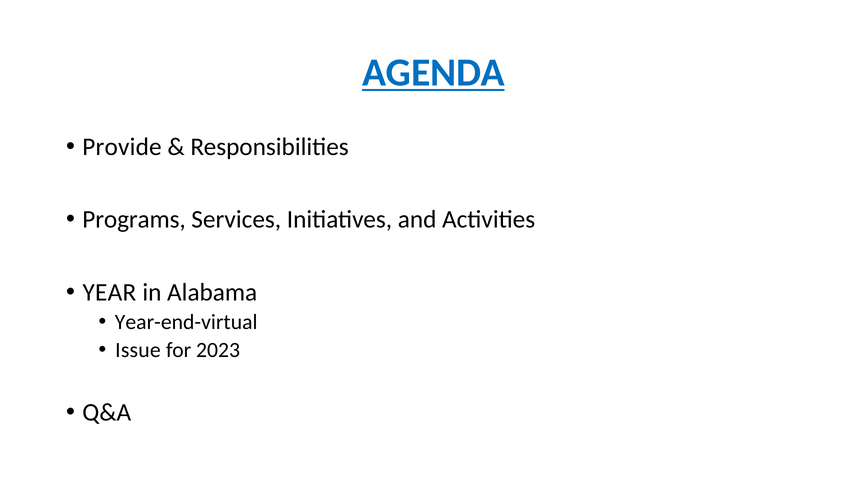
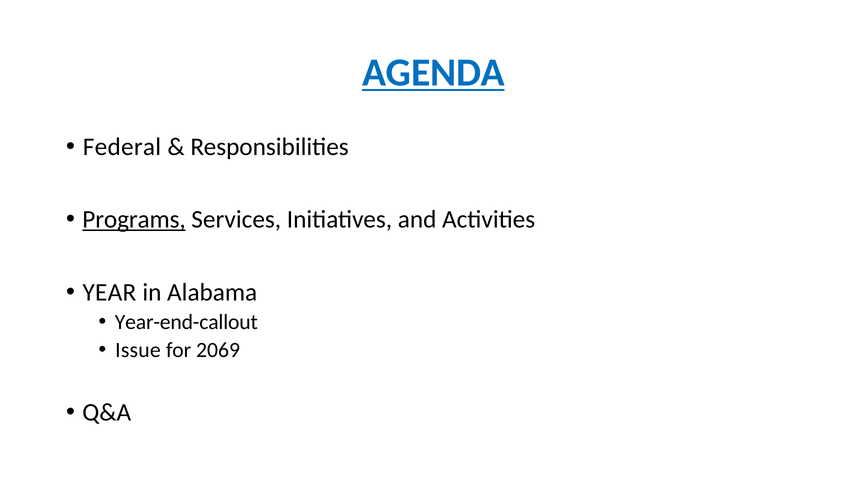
Provide: Provide -> Federal (122, 147)
Programs underline: none -> present (134, 219)
Year-end-virtual: Year-end-virtual -> Year-end-callout (186, 322)
2023: 2023 -> 2069 (218, 350)
